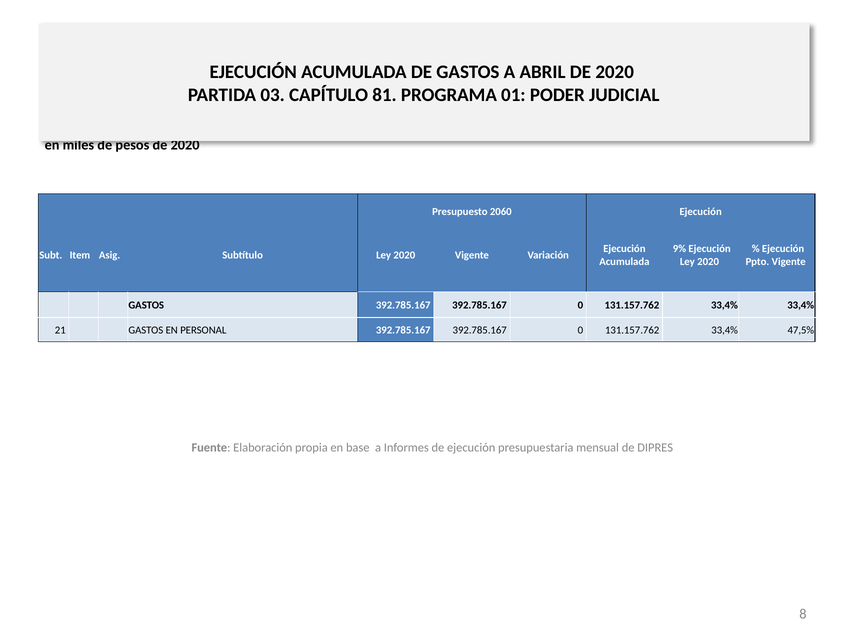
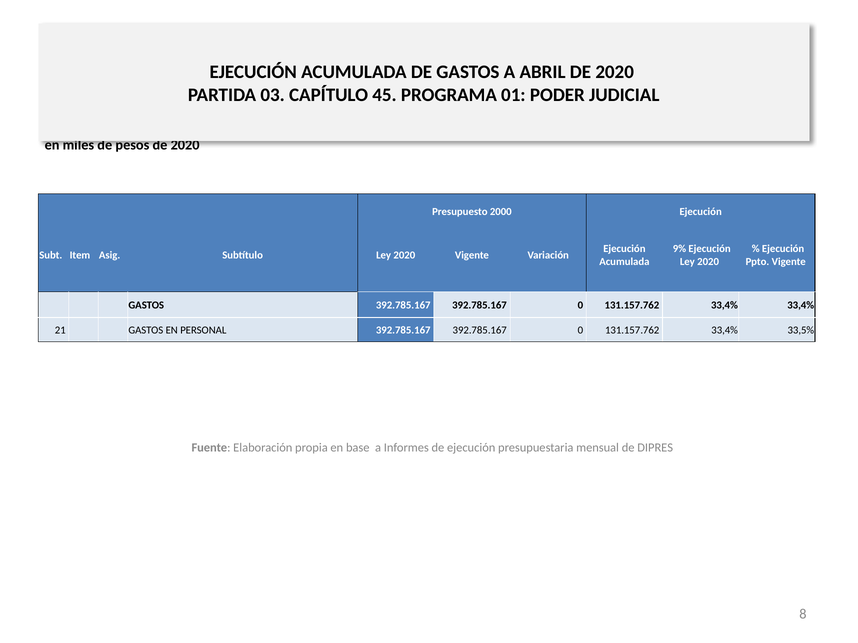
81: 81 -> 45 (384, 95)
2060: 2060 -> 2000 (501, 212)
47,5%: 47,5% -> 33,5% (801, 330)
